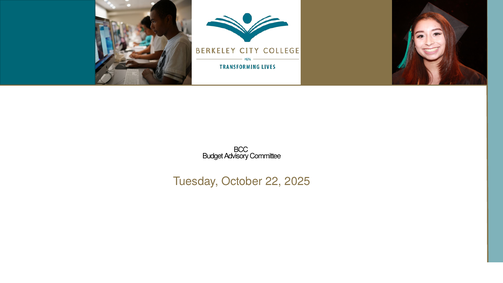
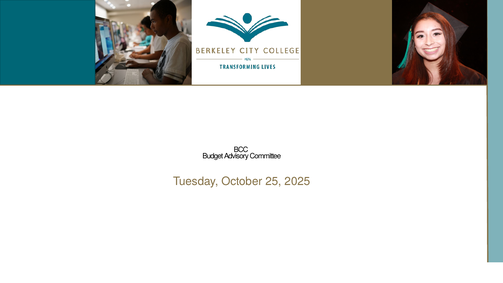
22: 22 -> 25 (273, 181)
